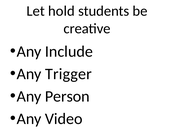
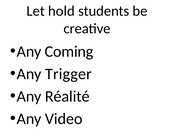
Include: Include -> Coming (69, 52)
Person: Person -> Réalité (67, 97)
